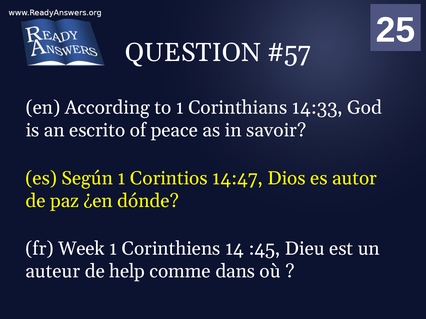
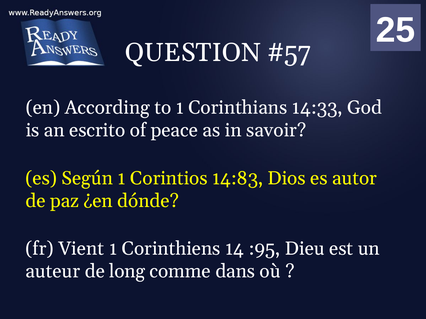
14:47: 14:47 -> 14:83 (238, 178)
Week: Week -> Vient (81, 249)
:45: :45 -> :95 (264, 249)
help: help -> long (127, 272)
